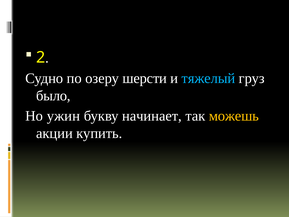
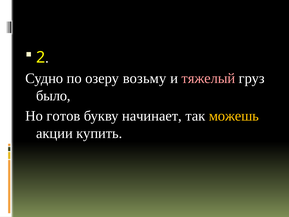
шерсти: шерсти -> возьму (145, 78)
тяжелый colour: light blue -> pink (208, 78)
ужин: ужин -> готов (63, 116)
